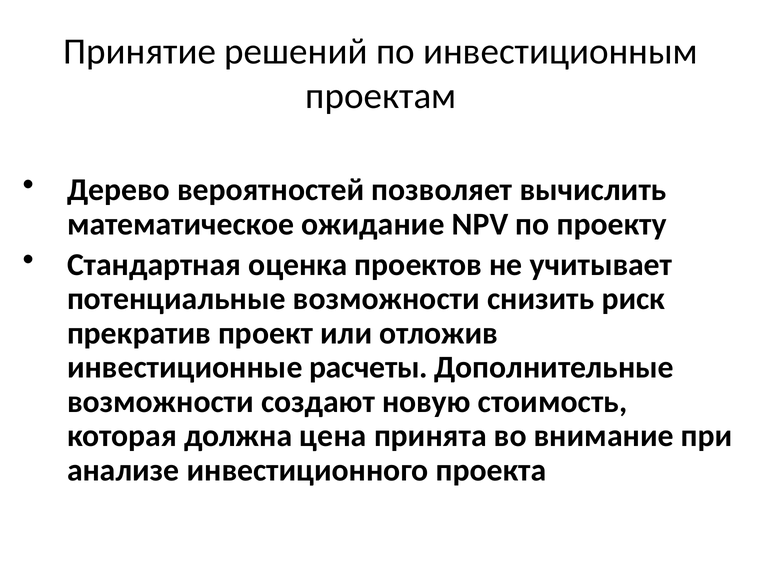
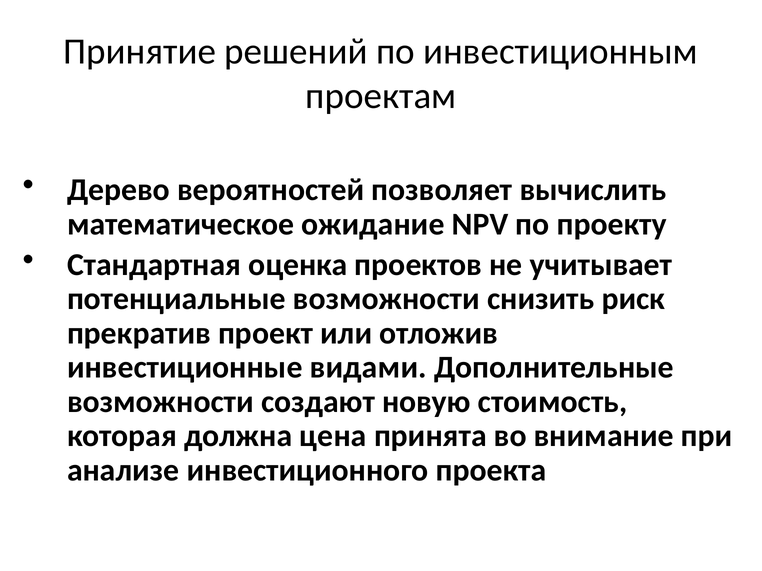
расчеты: расчеты -> видами (368, 368)
